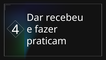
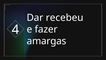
praticam: praticam -> amargas (47, 41)
